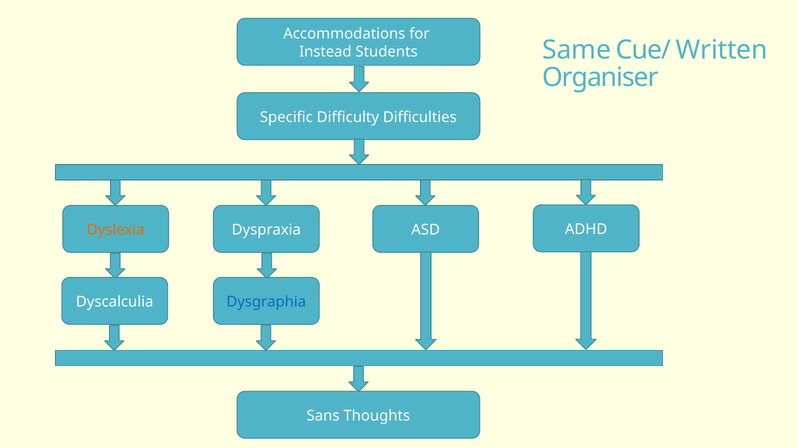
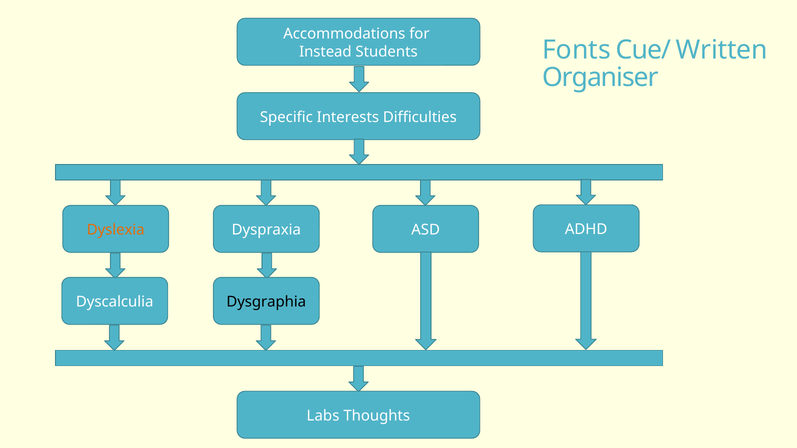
Same: Same -> Fonts (576, 50)
Difficulty: Difficulty -> Interests (348, 117)
Dysgraphia colour: blue -> black (266, 302)
Sans: Sans -> Labs (323, 416)
